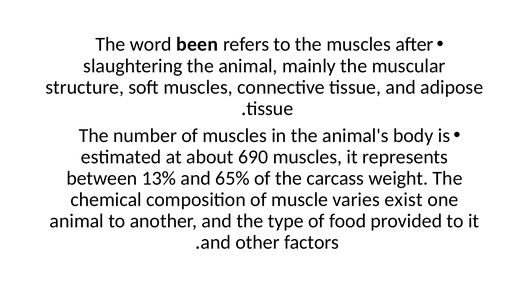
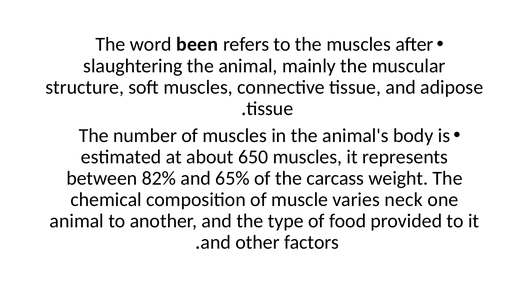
690: 690 -> 650 (253, 157)
13%: 13% -> 82% (159, 179)
exist: exist -> neck (404, 200)
